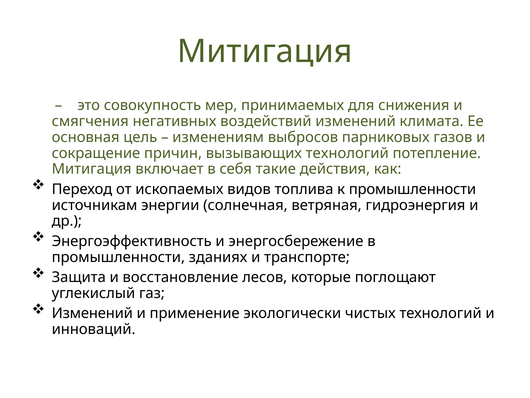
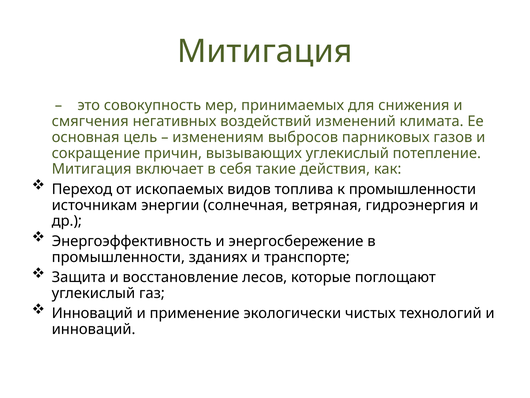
вызывающих технологий: технологий -> углекислый (347, 153)
Изменений: Изменений -> Инноваций (92, 313)
